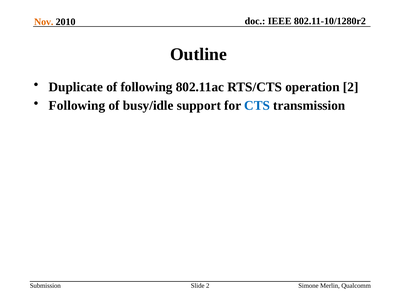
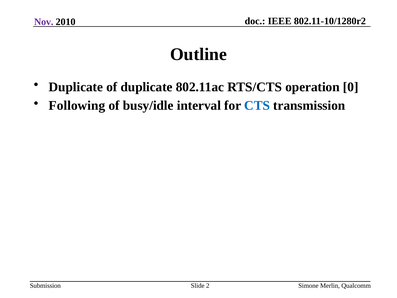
Nov colour: orange -> purple (44, 22)
of following: following -> duplicate (147, 87)
operation 2: 2 -> 0 (351, 87)
support: support -> interval (199, 105)
